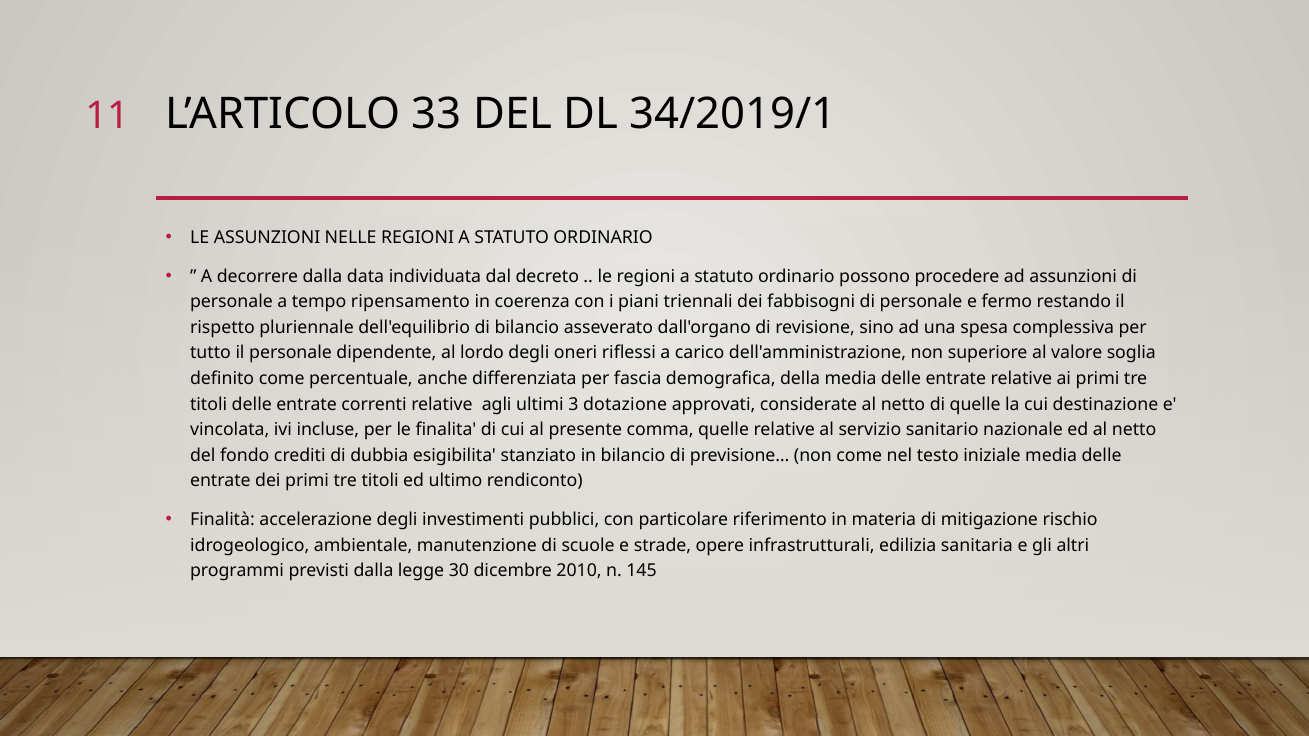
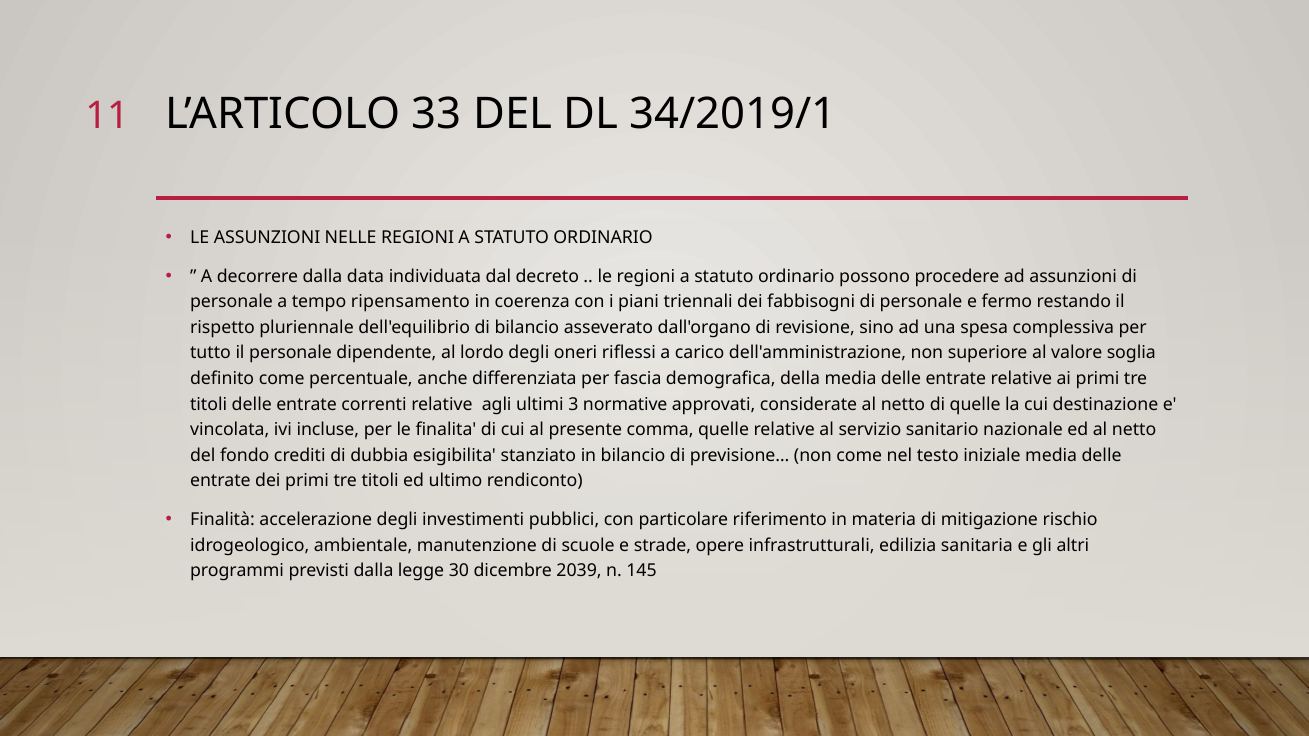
dotazione: dotazione -> normative (625, 404)
2010: 2010 -> 2039 (579, 571)
